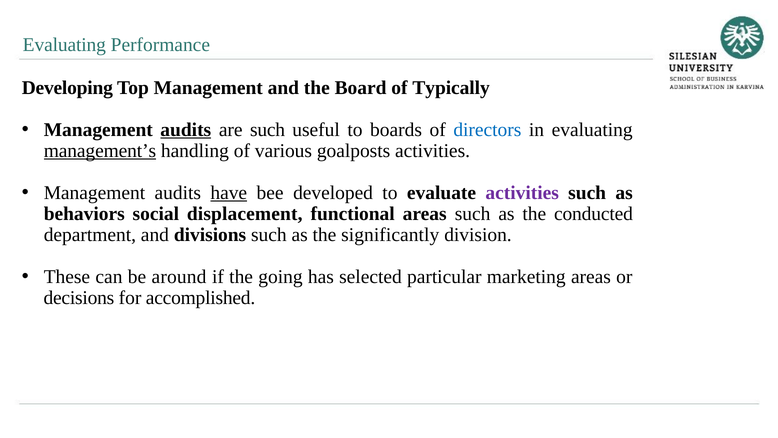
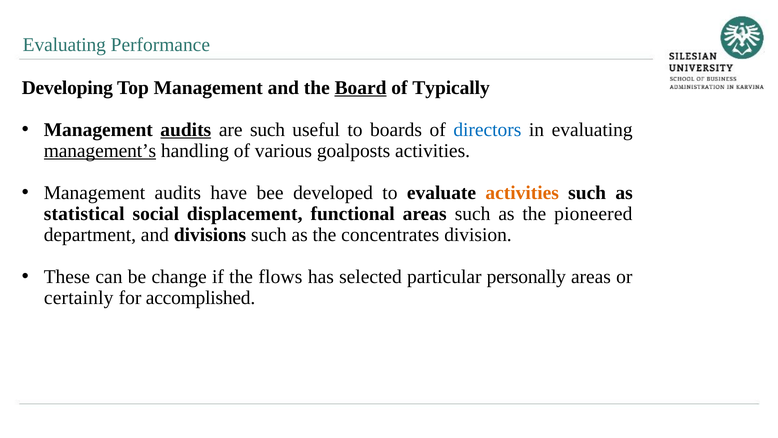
Board underline: none -> present (361, 88)
have underline: present -> none (229, 193)
activities colour: purple -> orange (522, 193)
behaviors: behaviors -> statistical (84, 214)
conducted: conducted -> pioneered (593, 214)
significantly: significantly -> concentrates (390, 235)
around: around -> change (179, 277)
going: going -> flows (280, 277)
marketing: marketing -> personally (526, 277)
decisions: decisions -> certainly (79, 298)
